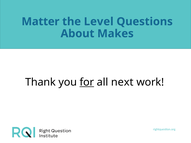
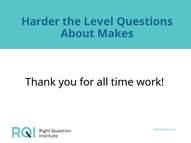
Matter: Matter -> Harder (40, 22)
for underline: present -> none (87, 82)
next: next -> time (122, 82)
